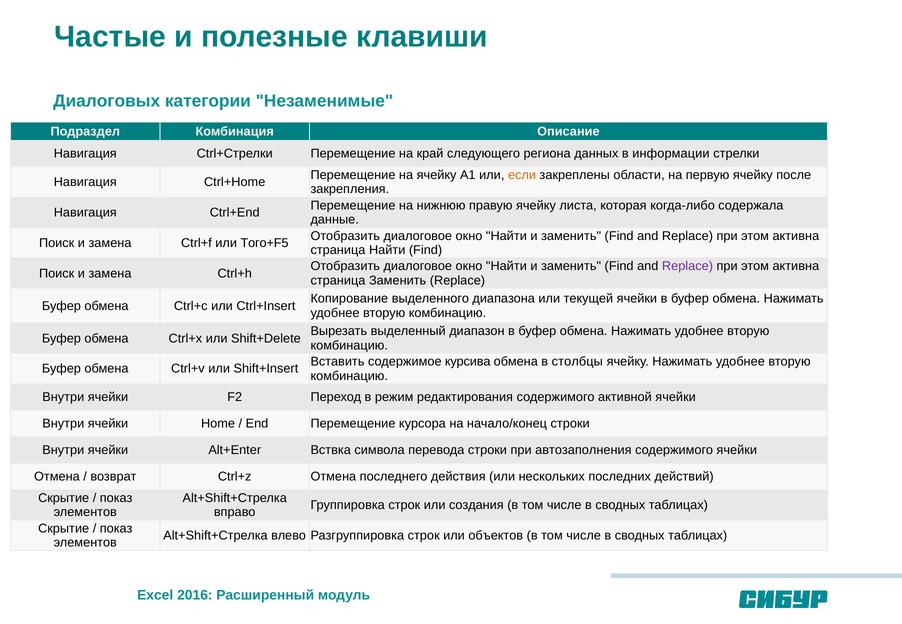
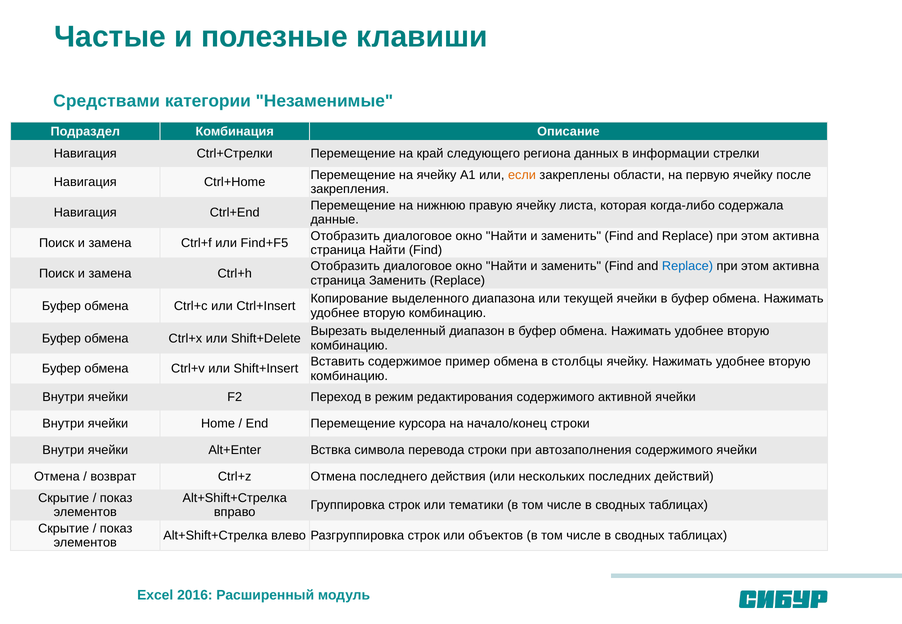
Диалоговых: Диалоговых -> Средствами (107, 101)
Того+F5: Того+F5 -> Find+F5 (264, 243)
Replace colour: purple -> blue (687, 266)
курсива: курсива -> пример (468, 362)
создания: создания -> тематики (476, 505)
